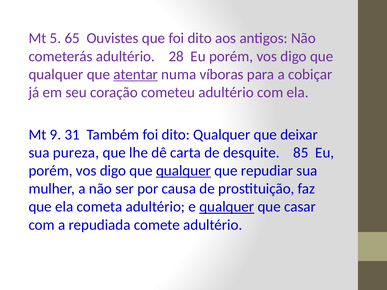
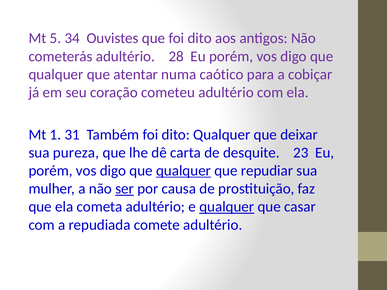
65: 65 -> 34 (72, 38)
atentar underline: present -> none (136, 74)
víboras: víboras -> caótico (222, 74)
9: 9 -> 1 (55, 135)
85: 85 -> 23 (301, 153)
ser underline: none -> present (125, 189)
